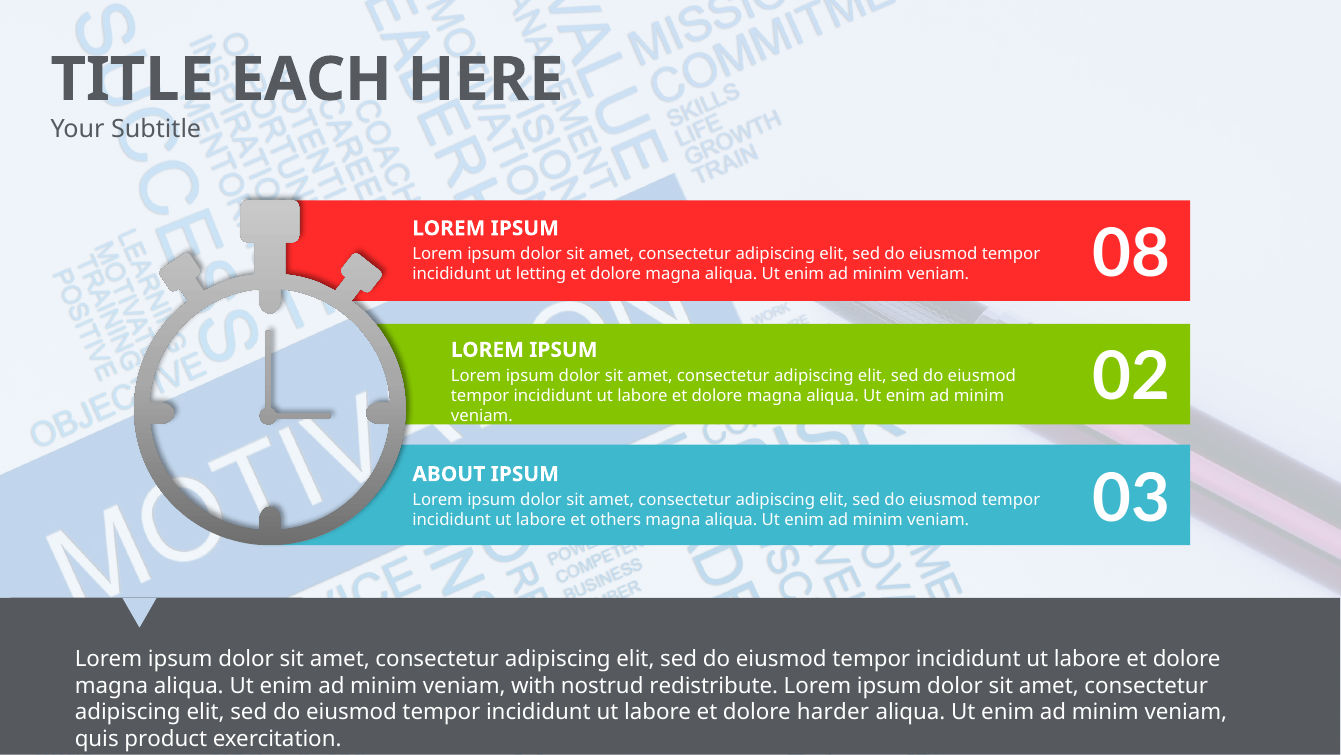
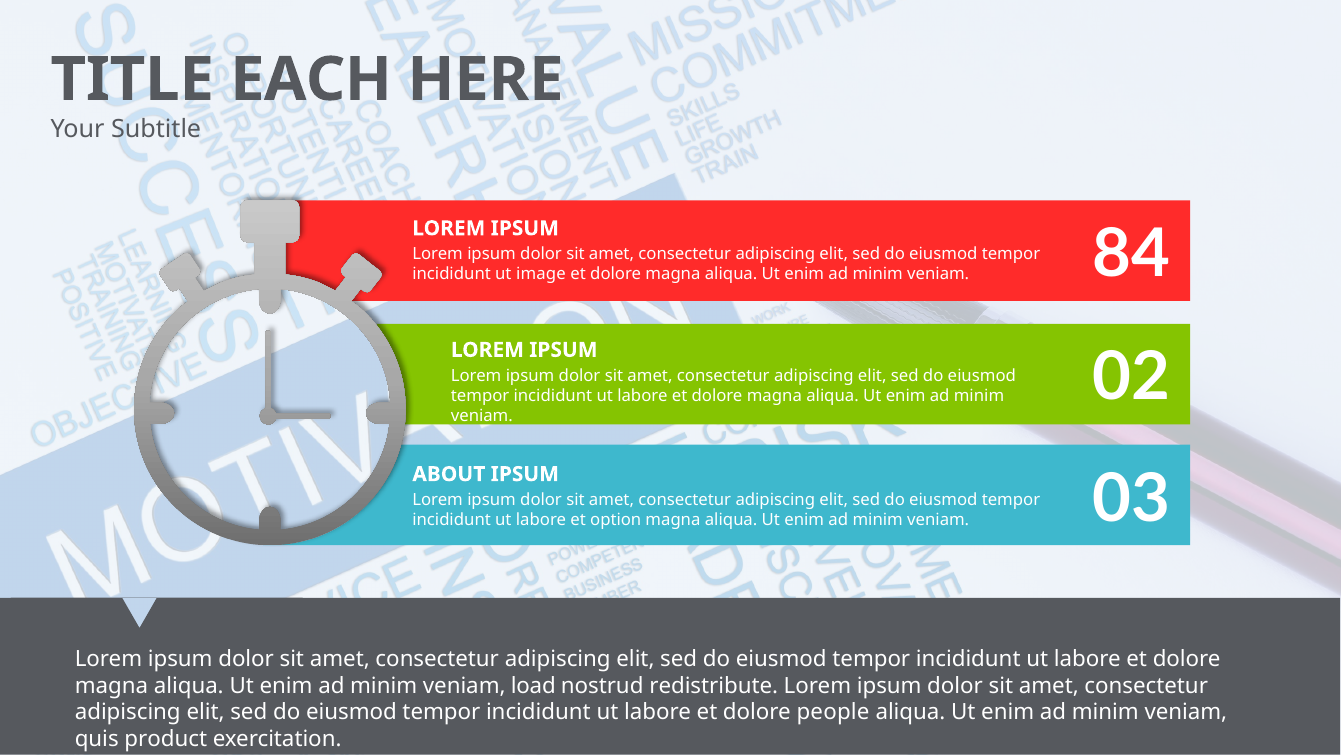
letting: letting -> image (541, 274)
08: 08 -> 84 (1132, 255)
others: others -> option (616, 520)
with: with -> load (533, 685)
harder: harder -> people (833, 712)
